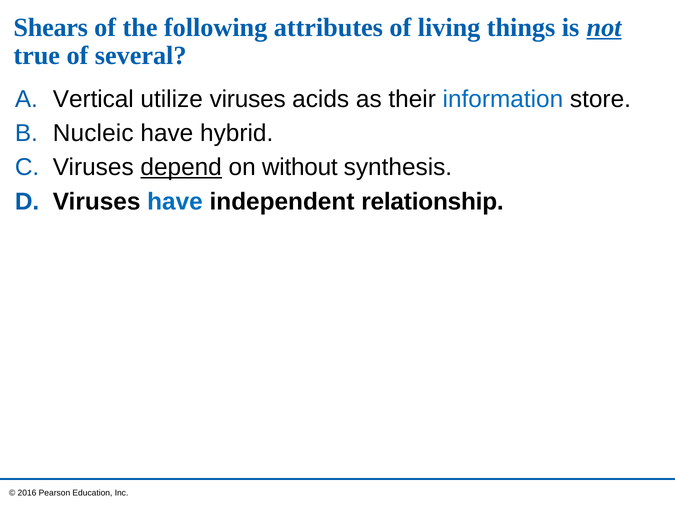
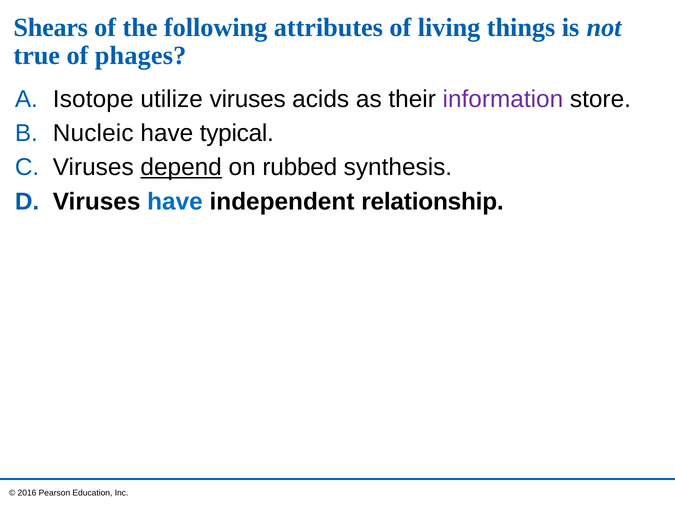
not underline: present -> none (604, 28)
several: several -> phages (141, 56)
Vertical: Vertical -> Isotope (93, 99)
information colour: blue -> purple (503, 99)
hybrid: hybrid -> typical (237, 133)
without: without -> rubbed (300, 167)
